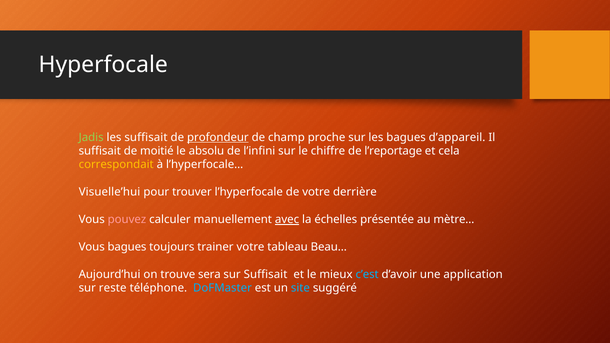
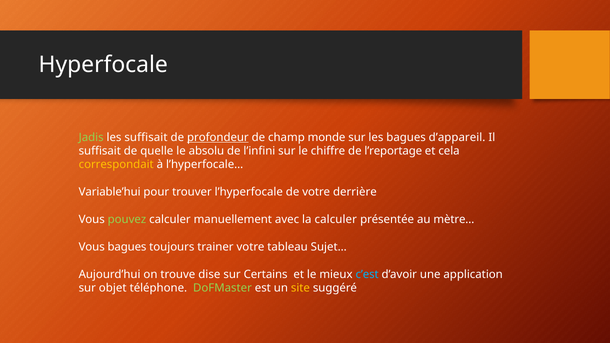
proche: proche -> monde (327, 137)
moitié: moitié -> quelle (157, 151)
Visuelle’hui: Visuelle’hui -> Variable’hui (110, 192)
pouvez colour: pink -> light green (127, 220)
avec underline: present -> none (287, 220)
la échelles: échelles -> calculer (336, 220)
Beau…: Beau… -> Sujet… (329, 247)
sera: sera -> dise (209, 275)
sur Suffisait: Suffisait -> Certains (266, 275)
reste: reste -> objet (113, 288)
DoFMaster colour: light blue -> light green (222, 288)
site colour: light blue -> yellow (300, 288)
